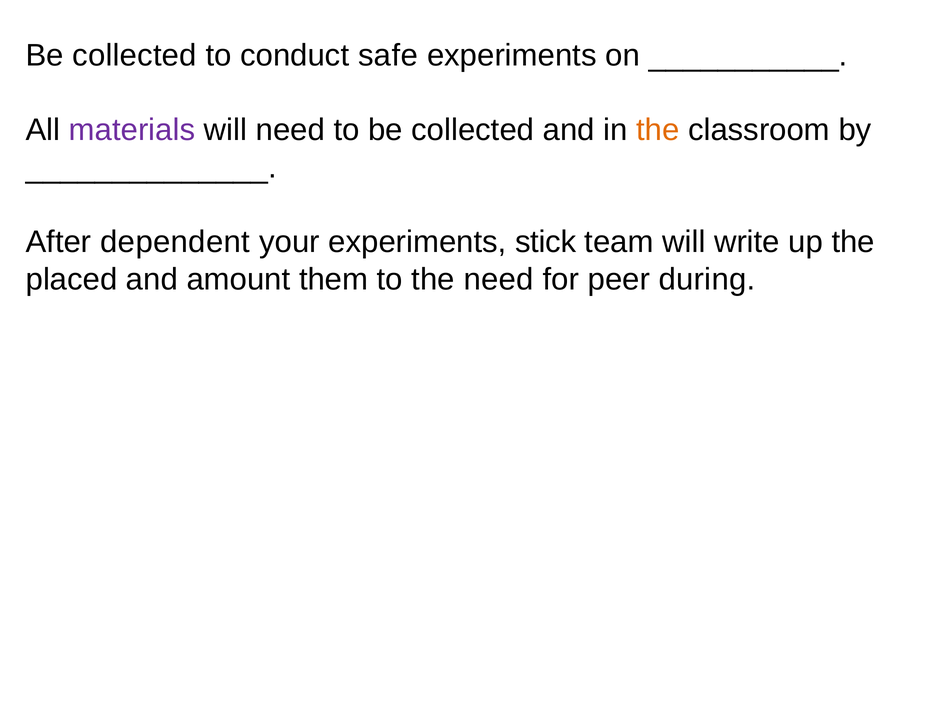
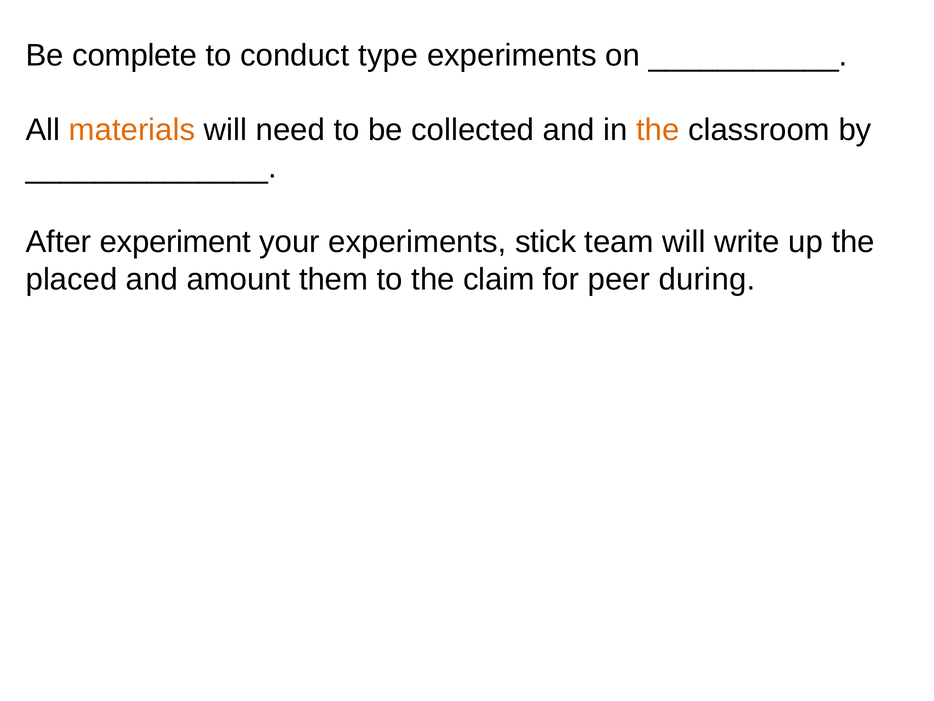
collected: collected -> complete (135, 55)
safe: safe -> type (388, 55)
materials colour: purple -> orange (132, 130)
dependent: dependent -> experiment (175, 242)
the need: need -> claim (499, 279)
